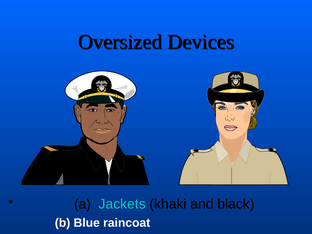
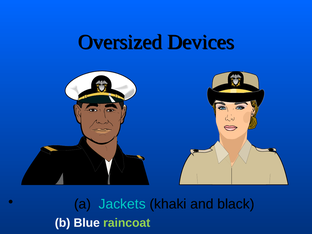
raincoat colour: white -> light green (127, 223)
